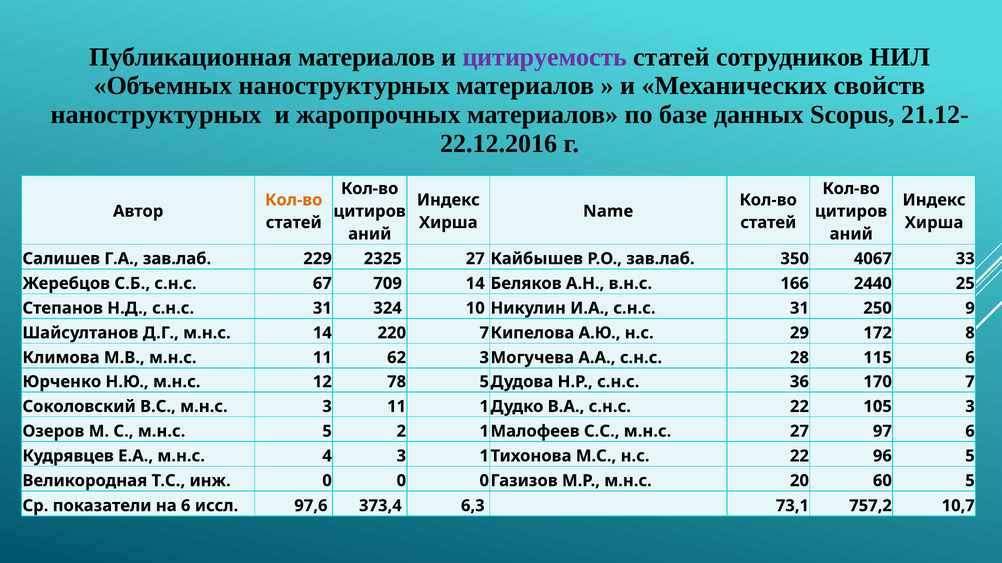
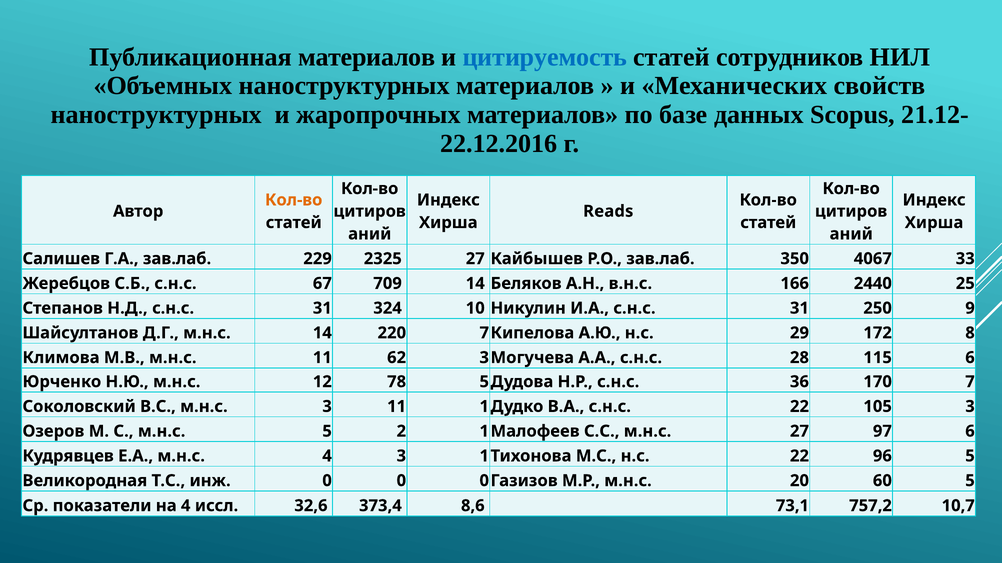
цитируемость colour: purple -> blue (545, 57)
Name: Name -> Reads (608, 211)
на 6: 6 -> 4 (186, 506)
97,6: 97,6 -> 32,6 (311, 506)
6,3: 6,3 -> 8,6 (473, 506)
